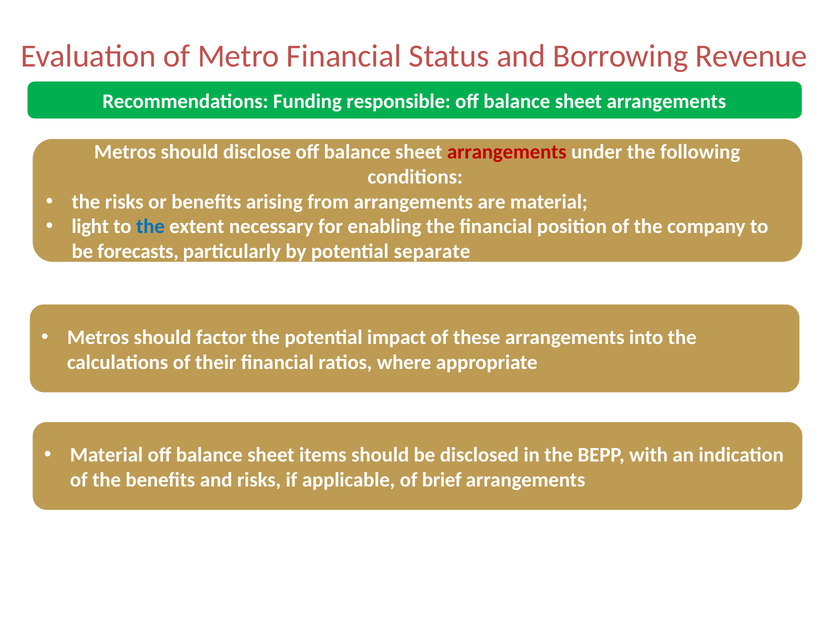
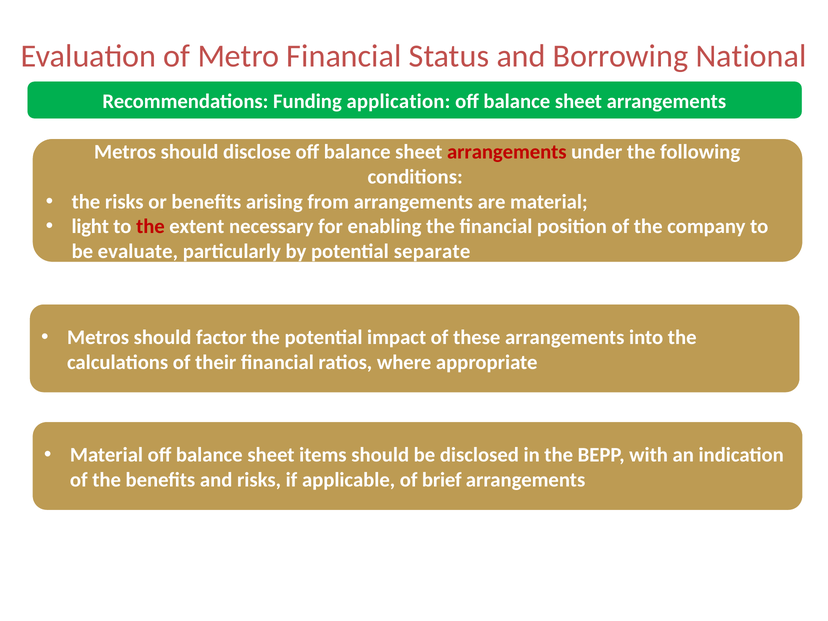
Revenue: Revenue -> National (751, 56)
responsible: responsible -> application (398, 101)
the colour: blue -> red (150, 227)
forecasts: forecasts -> evaluate (138, 251)
